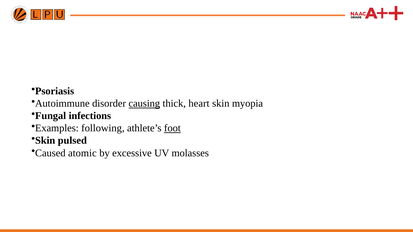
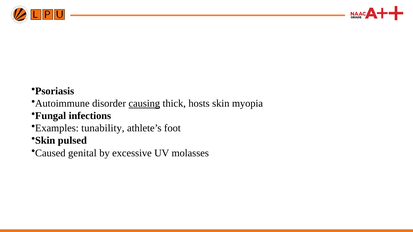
heart: heart -> hosts (199, 104)
following: following -> tunability (103, 128)
foot underline: present -> none (172, 128)
atomic: atomic -> genital (82, 153)
